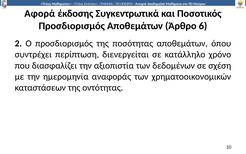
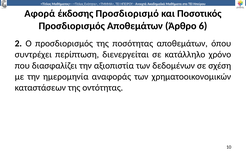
Συγκεντρωτικά: Συγκεντρωτικά -> Προσδιορισμό (127, 14)
